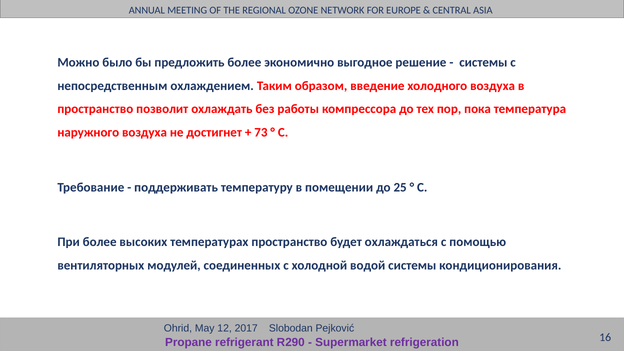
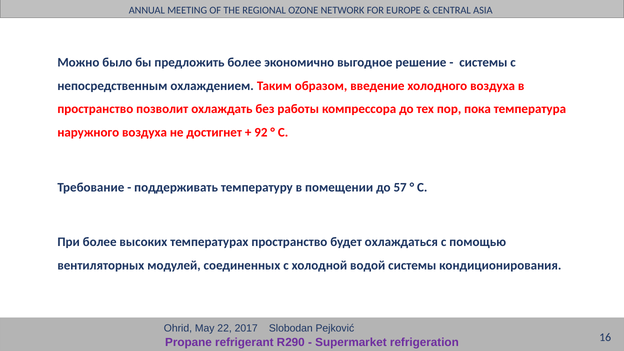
73: 73 -> 92 (261, 133)
25: 25 -> 57 (400, 187)
12: 12 -> 22 (225, 329)
